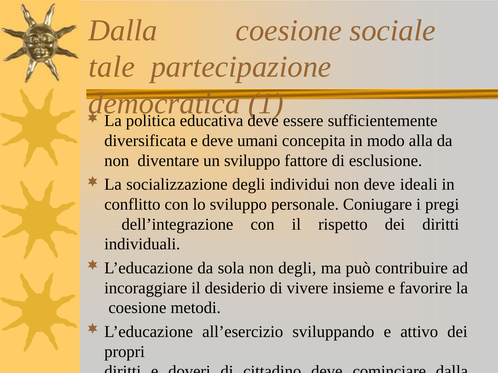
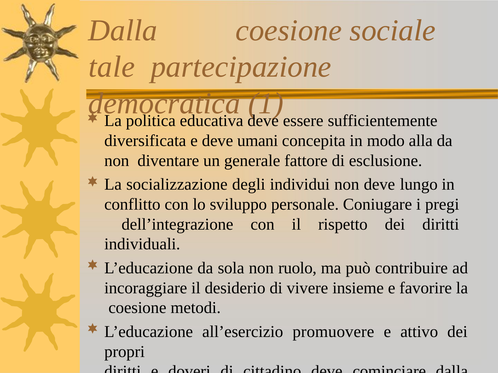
un sviluppo: sviluppo -> generale (252, 161)
ideali: ideali -> lungo (419, 185)
non degli: degli -> ruolo (297, 268)
sviluppando: sviluppando -> promuovere (333, 332)
